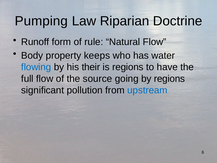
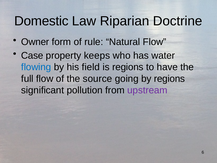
Pumping: Pumping -> Domestic (41, 21)
Runoff: Runoff -> Owner (35, 42)
Body: Body -> Case (32, 55)
their: their -> field (91, 67)
upstream colour: blue -> purple (147, 90)
